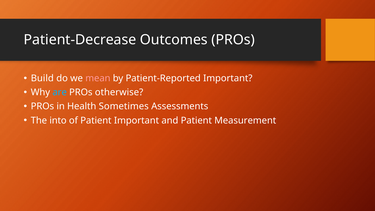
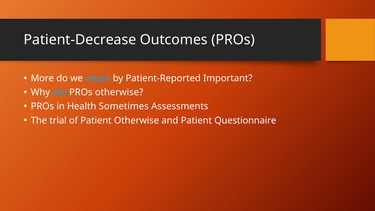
Build: Build -> More (42, 78)
mean colour: pink -> light blue (98, 78)
into: into -> trial (58, 120)
Patient Important: Important -> Otherwise (137, 120)
Measurement: Measurement -> Questionnaire (245, 120)
